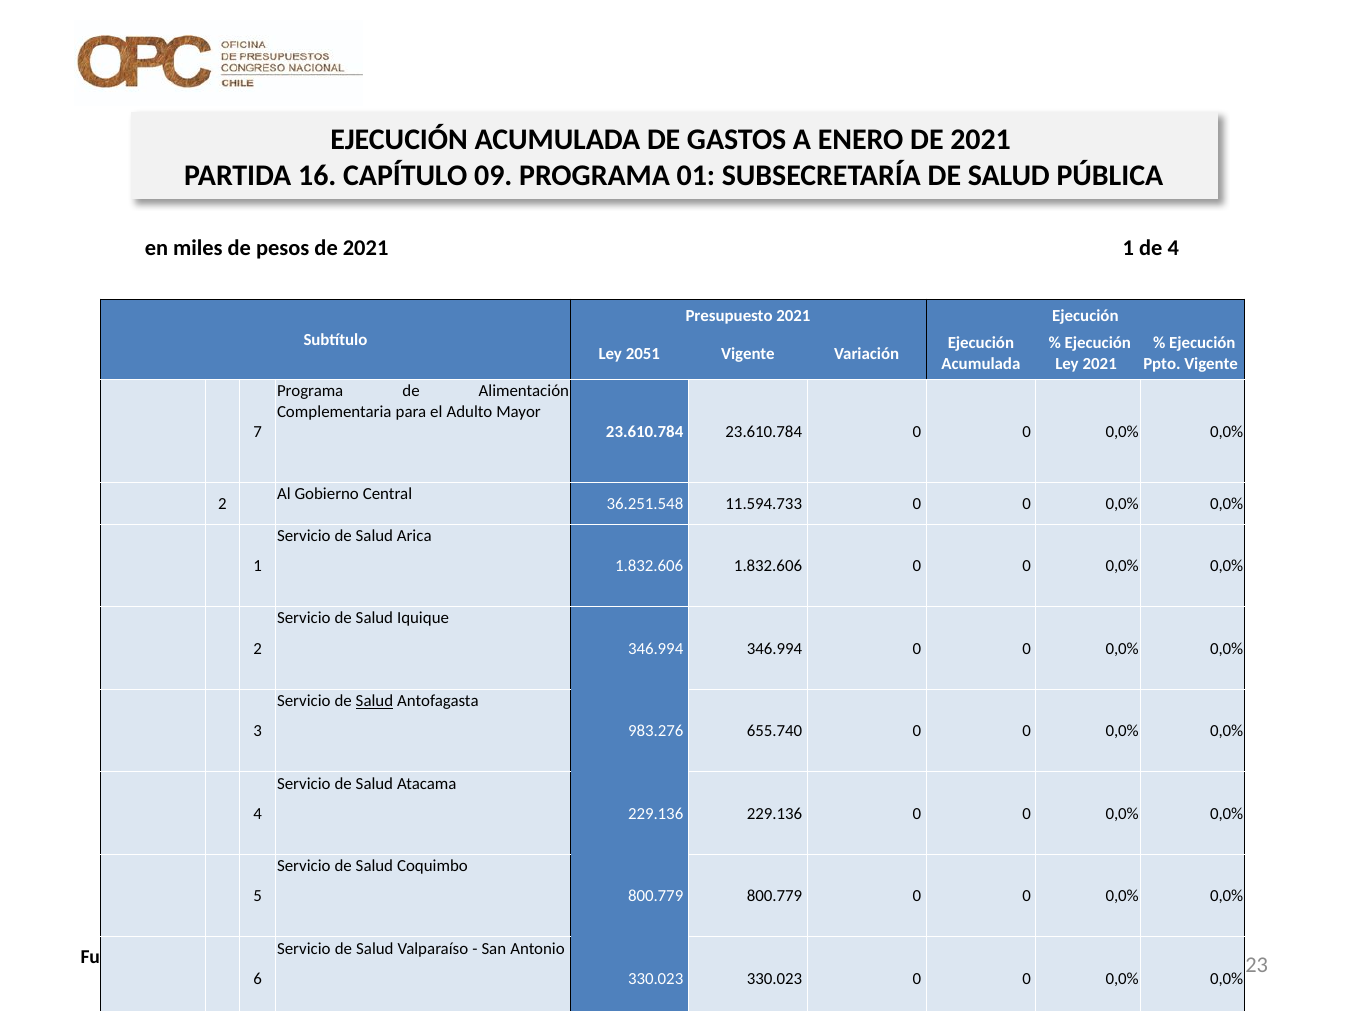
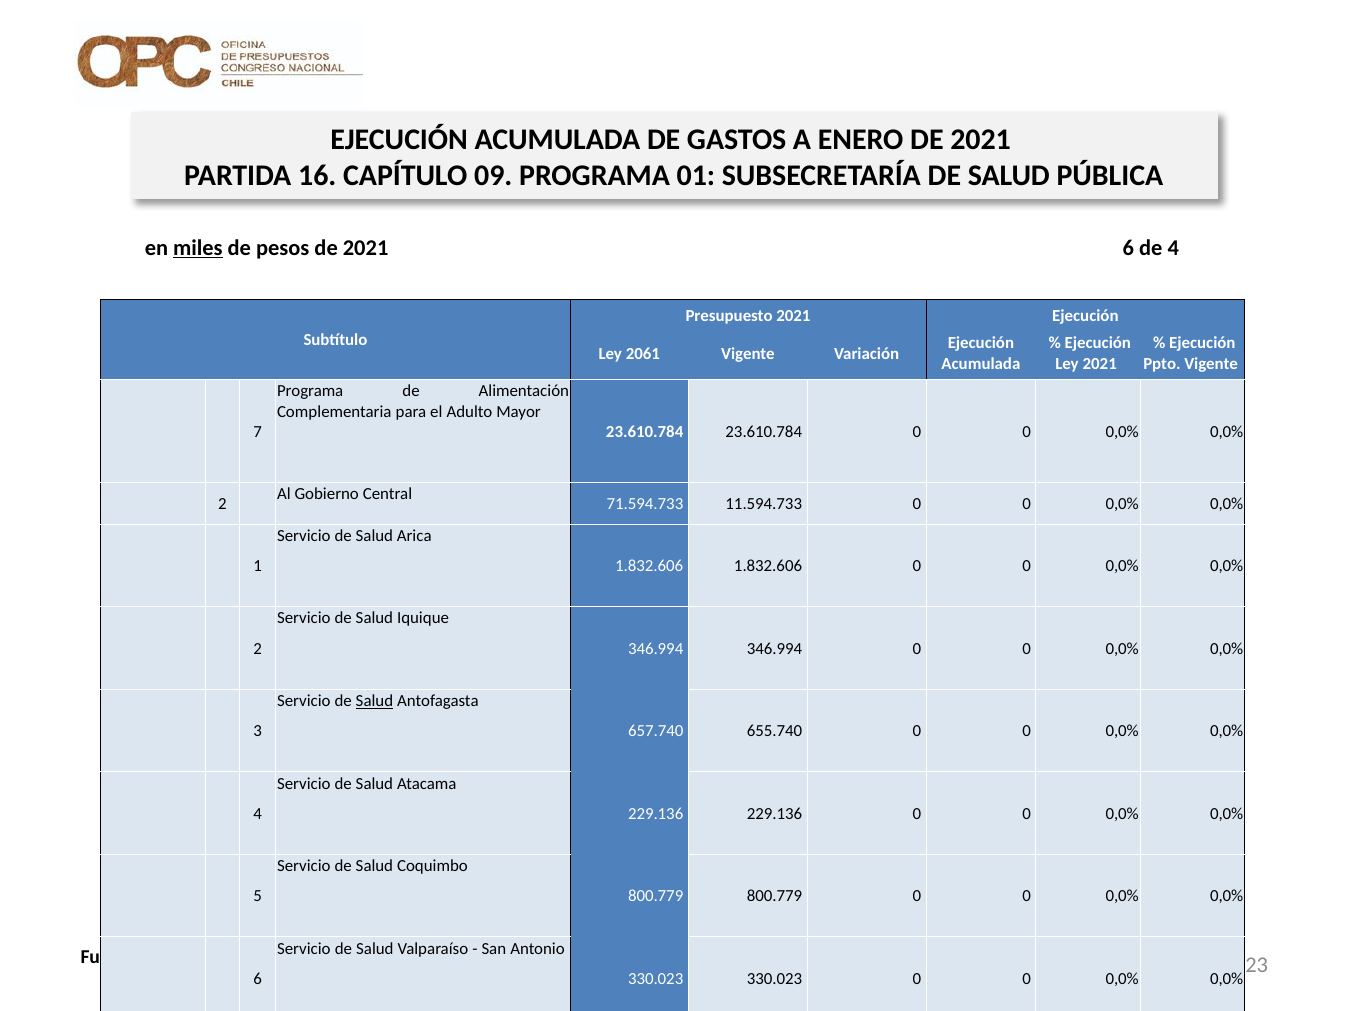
miles underline: none -> present (198, 248)
2021 1: 1 -> 6 (1128, 248)
2051: 2051 -> 2061 (643, 354)
36.251.548: 36.251.548 -> 71.594.733 (645, 504)
983.276: 983.276 -> 657.740 (656, 732)
